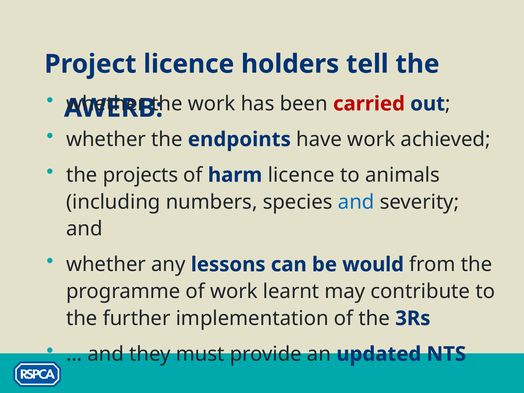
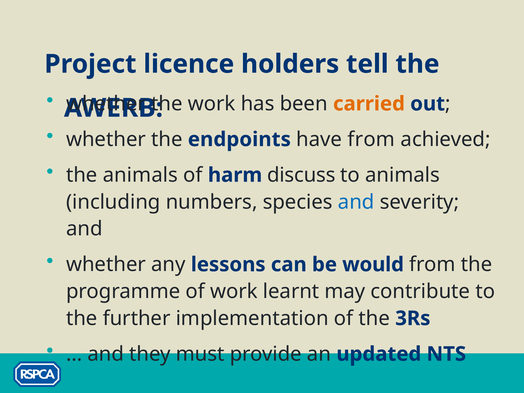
carried colour: red -> orange (369, 104)
have work: work -> from (371, 139)
the projects: projects -> animals (140, 175)
harm licence: licence -> discuss (301, 175)
